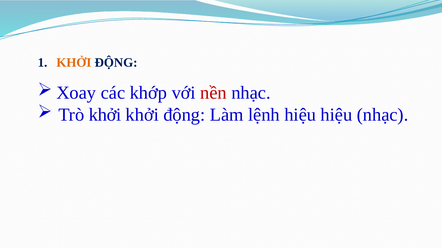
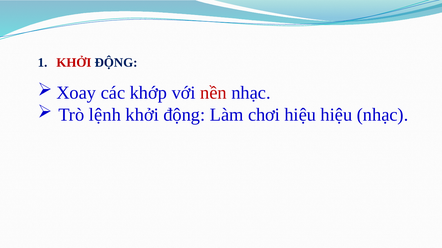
KHỞI colour: orange -> red (74, 63)
Trò khởi: khởi -> lệnh (105, 115)
lệnh: lệnh -> chơi (264, 115)
